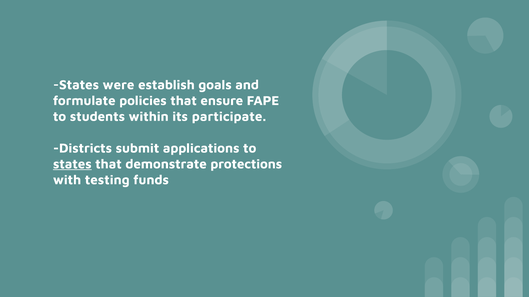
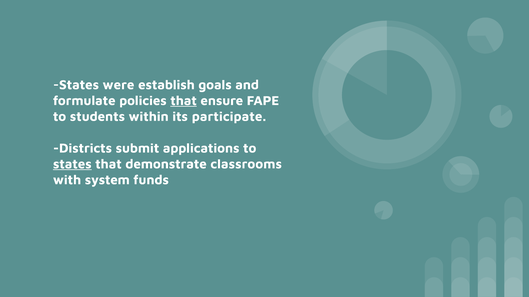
that underline: none -> present (184, 101)
protections: protections -> classrooms (246, 164)
testing: testing -> system (107, 180)
